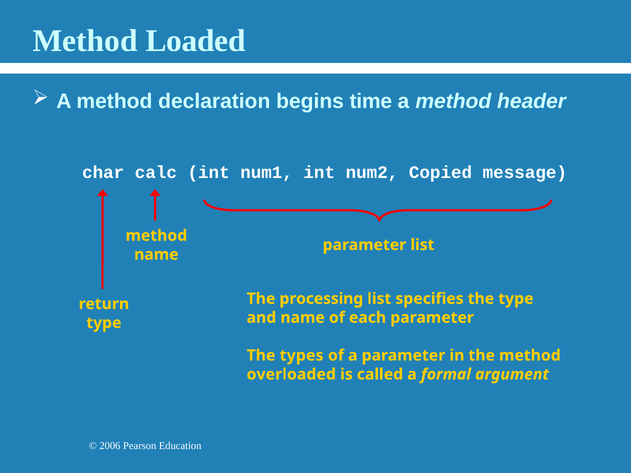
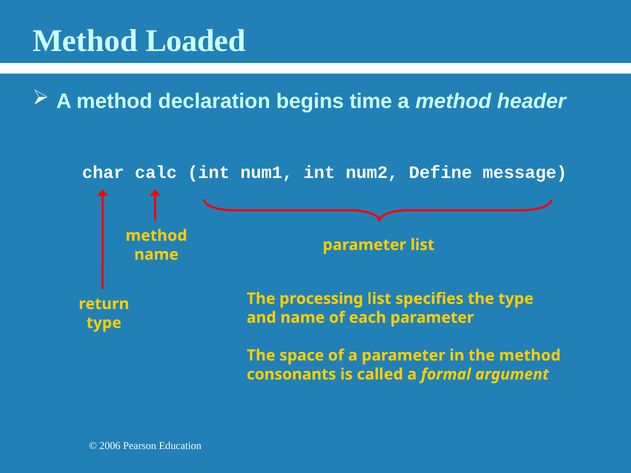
Copied: Copied -> Define (440, 173)
types: types -> space (302, 356)
overloaded: overloaded -> consonants (291, 375)
